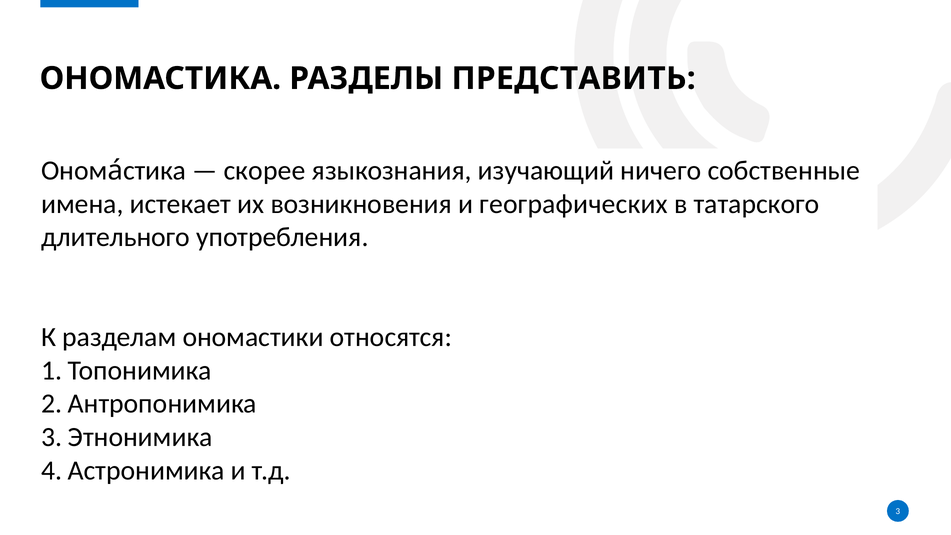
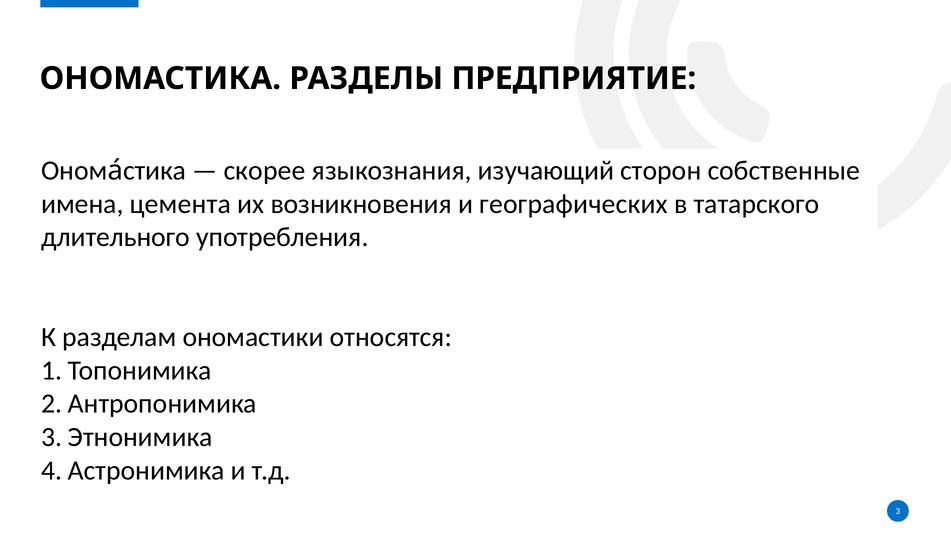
ПРЕДСТАВИТЬ: ПРЕДСТАВИТЬ -> ПРЕДПРИЯТИЕ (574, 78)
ничего: ничего -> сторон (661, 171)
истекает: истекает -> цемента (180, 204)
